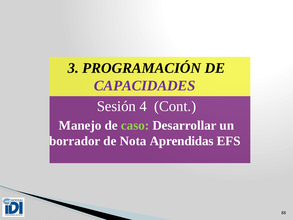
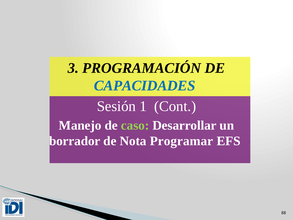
CAPACIDADES colour: purple -> blue (145, 86)
4: 4 -> 1 (143, 106)
Aprendidas: Aprendidas -> Programar (181, 141)
